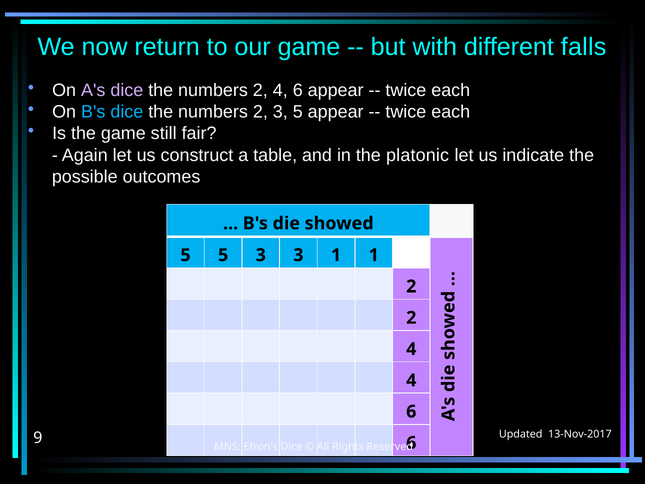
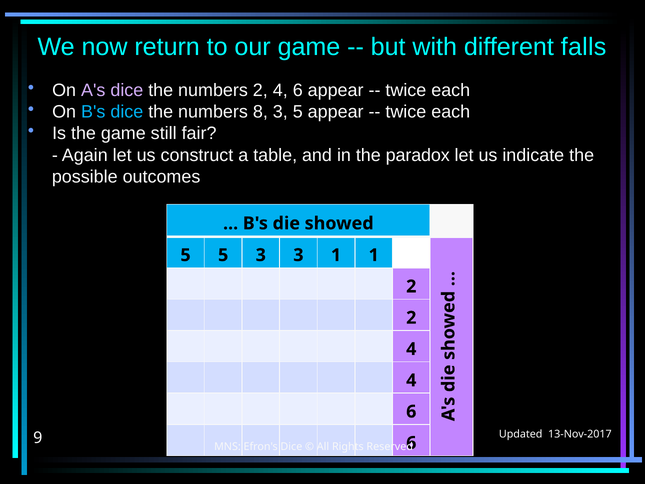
2: 2 -> 8 (260, 112)
platonic: platonic -> paradox (418, 155)
